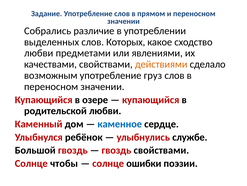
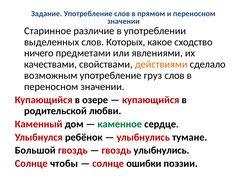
Собрались: Собрались -> Старинное (48, 31)
любви: любви -> ничего (39, 53)
каменное colour: blue -> green (120, 124)
службе: службе -> тумане (190, 137)
гвоздь свойствами: свойствами -> улыбнулись (161, 150)
